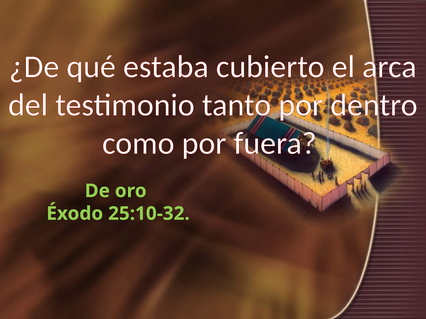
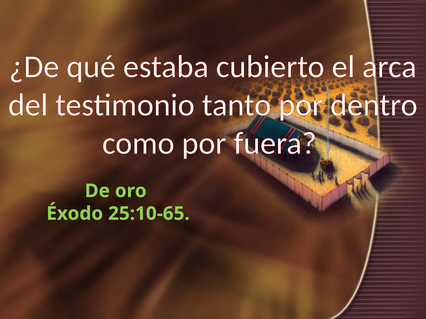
25:10-32: 25:10-32 -> 25:10-65 (149, 214)
